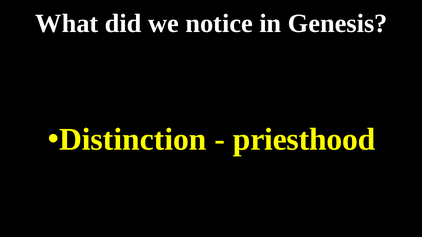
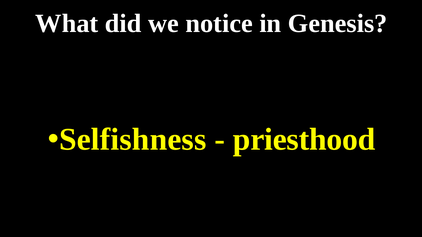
Distinction: Distinction -> Selfishness (133, 140)
